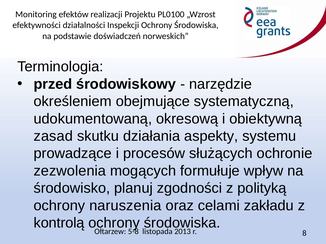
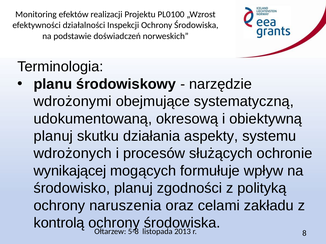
przed: przed -> planu (53, 84)
określeniem: określeniem -> wdrożonymi (73, 102)
zasad: zasad -> planuj (53, 136)
prowadzące: prowadzące -> wdrożonych (73, 154)
zezwolenia: zezwolenia -> wynikającej (70, 171)
